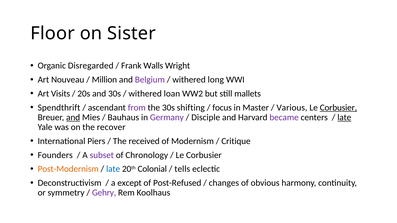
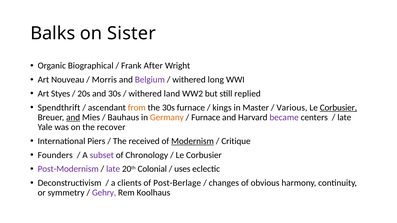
Floor: Floor -> Balks (53, 33)
Disregarded: Disregarded -> Biographical (91, 66)
Walls: Walls -> After (153, 66)
Million: Million -> Morris (104, 80)
Visits: Visits -> Styes (61, 94)
loan: loan -> land (172, 94)
mallets: mallets -> replied (248, 94)
from colour: purple -> orange (137, 108)
30s shifting: shifting -> furnace (191, 108)
focus: focus -> kings (222, 108)
Germany colour: purple -> orange (167, 117)
Disciple: Disciple -> Furnace (206, 117)
late underline: present -> none (344, 117)
Modernism underline: none -> present (193, 141)
Post-Modernism colour: orange -> purple (68, 169)
late colour: blue -> purple (113, 169)
tells: tells -> uses (182, 169)
except: except -> clients (129, 183)
Post-Refused: Post-Refused -> Post-Berlage (177, 183)
